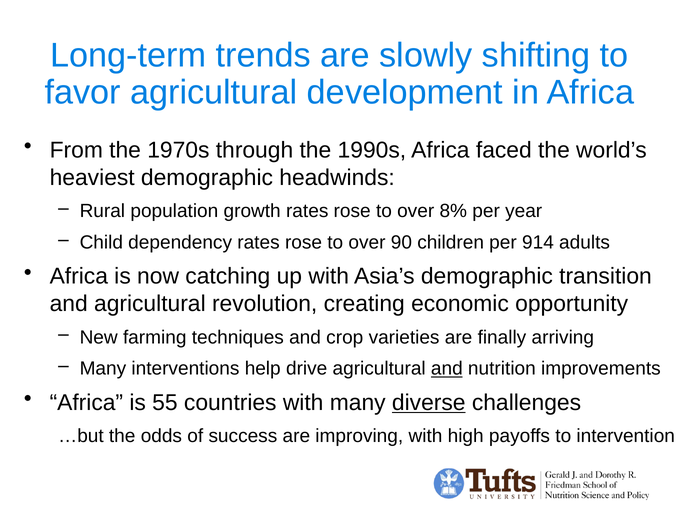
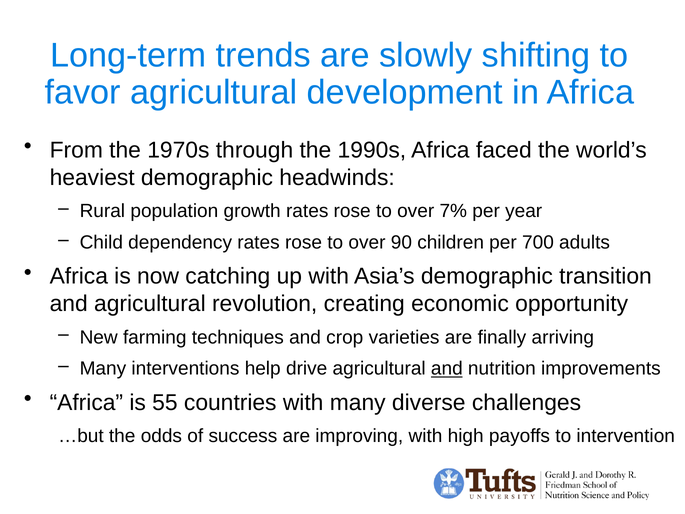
8%: 8% -> 7% (453, 211)
914: 914 -> 700 (538, 242)
diverse underline: present -> none (429, 402)
